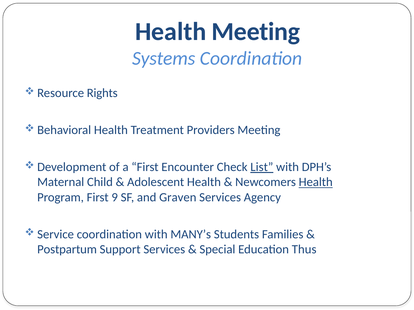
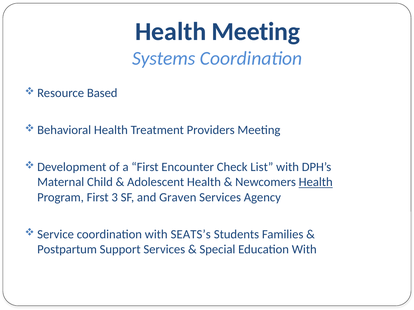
Rights: Rights -> Based (102, 93)
List underline: present -> none (262, 167)
9: 9 -> 3 (115, 198)
MANY’s: MANY’s -> SEATS’s (191, 235)
Education Thus: Thus -> With (304, 250)
